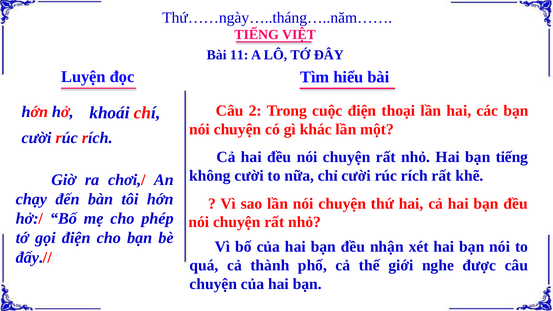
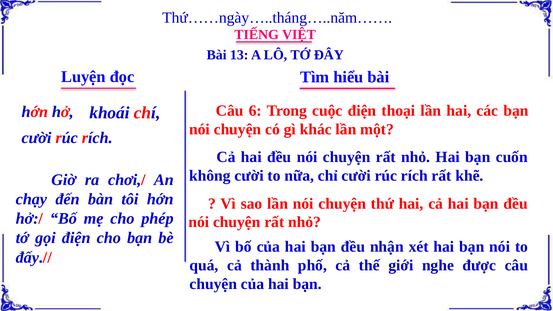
11: 11 -> 13 (239, 55)
2: 2 -> 6 (255, 111)
bạn tiếng: tiếng -> cuốn (512, 157)
